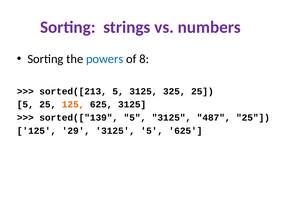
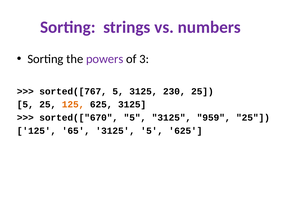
powers colour: blue -> purple (105, 59)
8: 8 -> 3 (144, 59)
sorted([213: sorted([213 -> sorted([767 (73, 91)
325: 325 -> 230 (174, 91)
sorted(["139: sorted(["139 -> sorted(["670 (79, 117)
487: 487 -> 959 (214, 117)
29: 29 -> 65 (76, 131)
